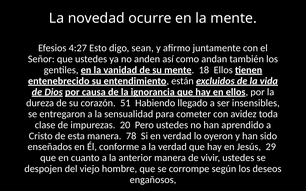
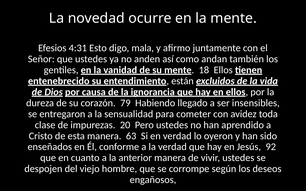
4:27: 4:27 -> 4:31 (78, 48)
sean: sean -> mala (143, 48)
51: 51 -> 79 (125, 103)
78: 78 -> 63 (131, 136)
29: 29 -> 92 (271, 147)
